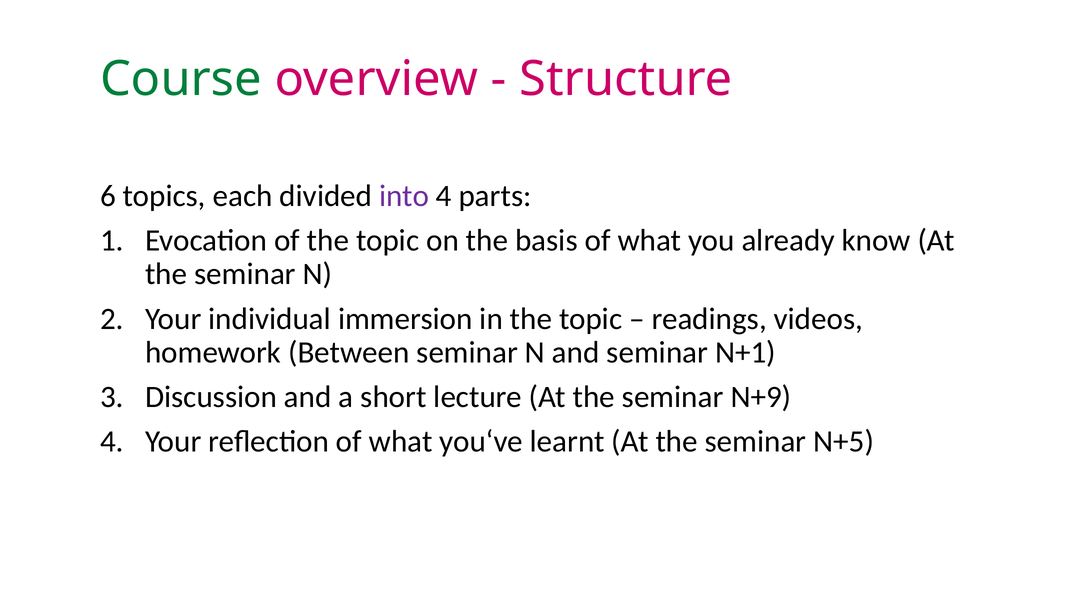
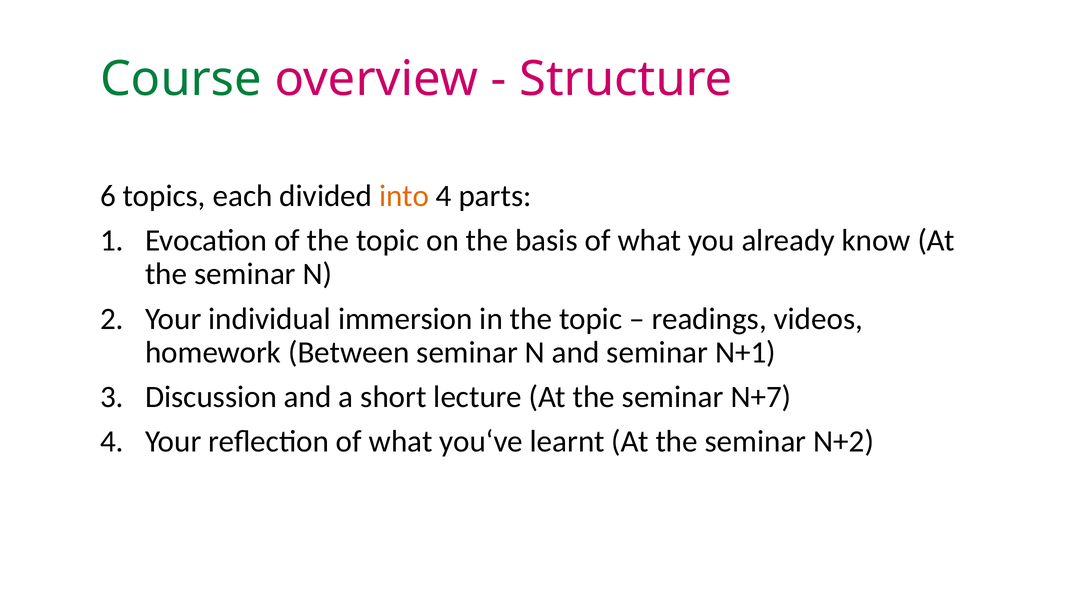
into colour: purple -> orange (404, 196)
N+9: N+9 -> N+7 (761, 397)
N+5: N+5 -> N+2 (844, 442)
